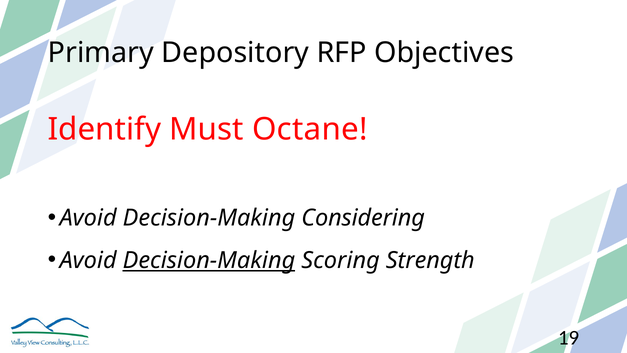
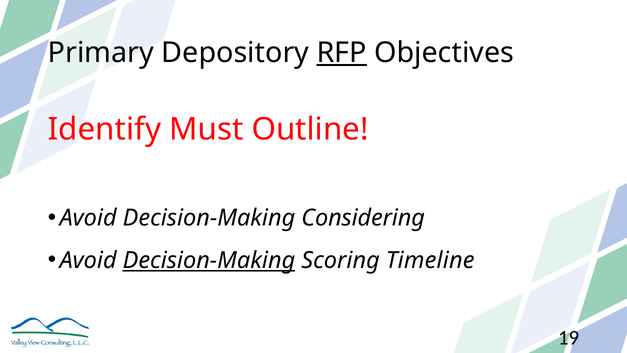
RFP underline: none -> present (342, 53)
Octane: Octane -> Outline (310, 129)
Strength: Strength -> Timeline (430, 260)
